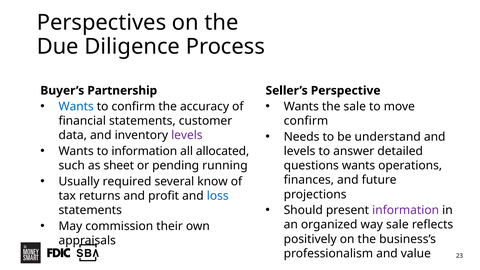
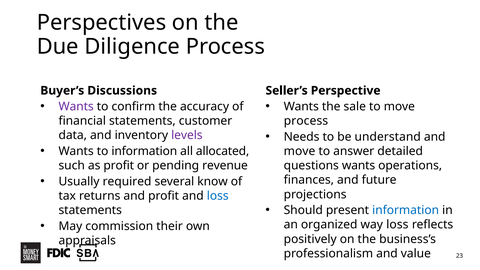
Partnership: Partnership -> Discussions (122, 91)
Wants colour: blue -> purple (76, 106)
confirm: confirm -> process (306, 121)
levels: levels -> move (300, 151)
as sheet: sheet -> profit (119, 166)
running: running -> revenue (225, 166)
information colour: purple -> blue (406, 210)
way sale: sale -> loss (397, 225)
